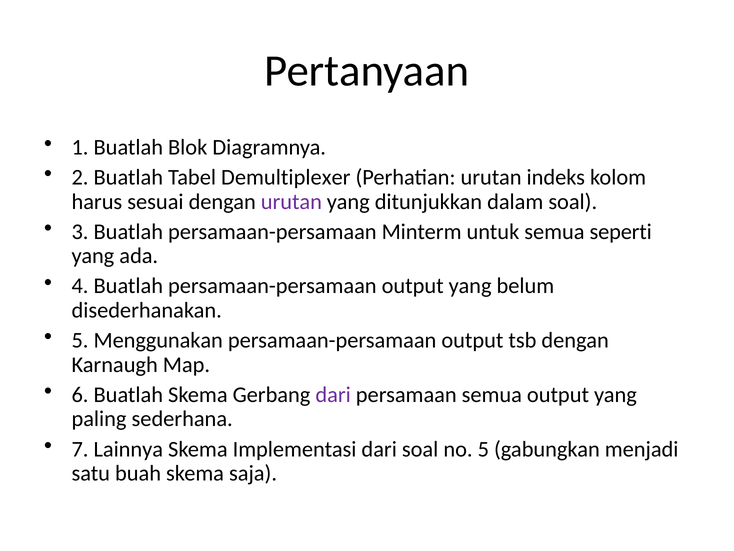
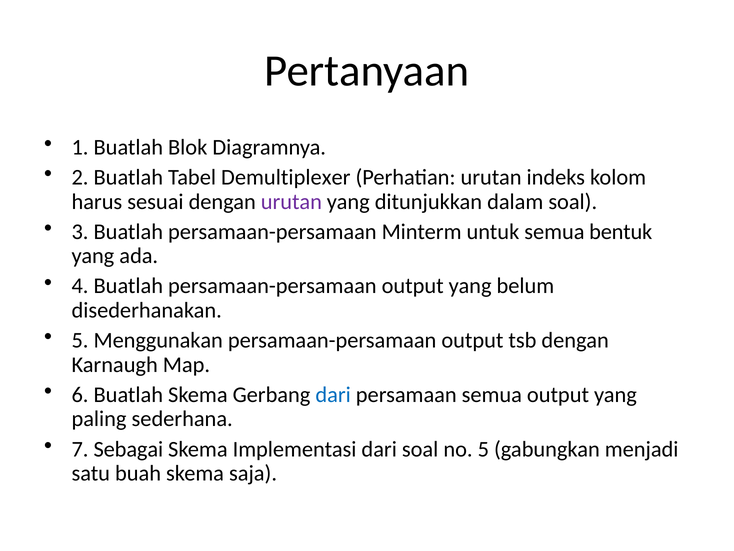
seperti: seperti -> bentuk (621, 232)
dari colour: purple -> blue (333, 394)
Lainnya: Lainnya -> Sebagai (128, 449)
